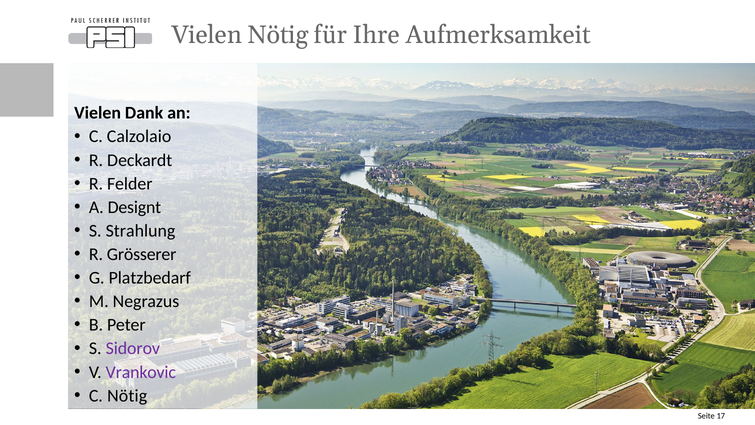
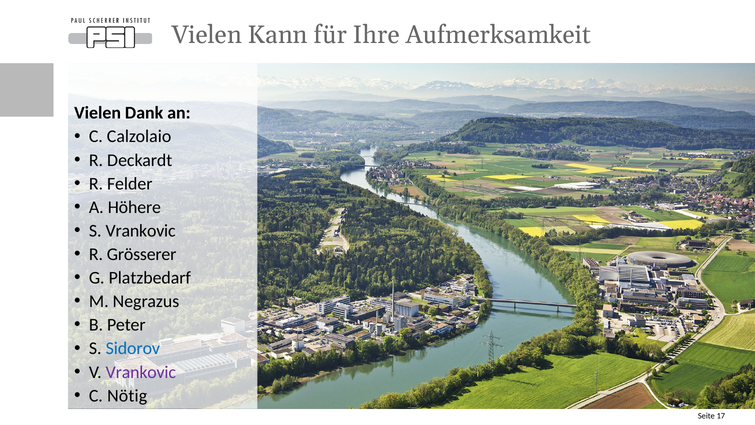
Vielen Nötig: Nötig -> Kann (278, 35)
Designt: Designt -> Höhere (134, 207)
S Strahlung: Strahlung -> Vrankovic (141, 231)
Sidorov colour: purple -> blue (133, 348)
